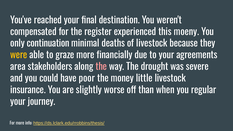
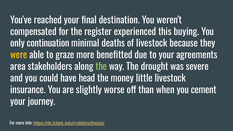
moeny: moeny -> buying (186, 32)
financially: financially -> benefitted (114, 55)
the colour: pink -> light green (101, 67)
poor: poor -> head (87, 78)
regular: regular -> cement (204, 90)
